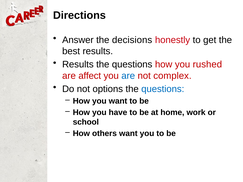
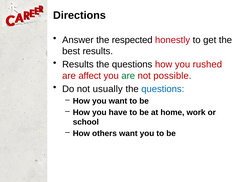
decisions: decisions -> respected (132, 40)
are colour: blue -> green (128, 76)
complex: complex -> possible (172, 76)
options: options -> usually (108, 89)
